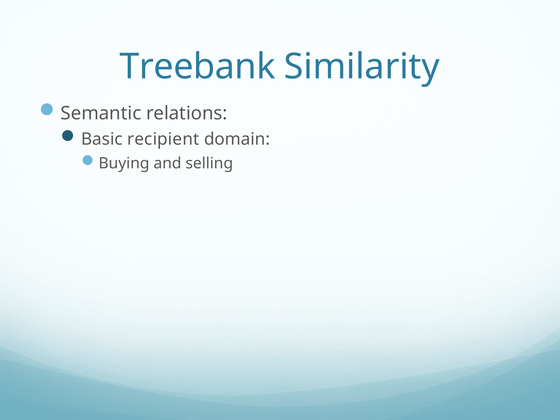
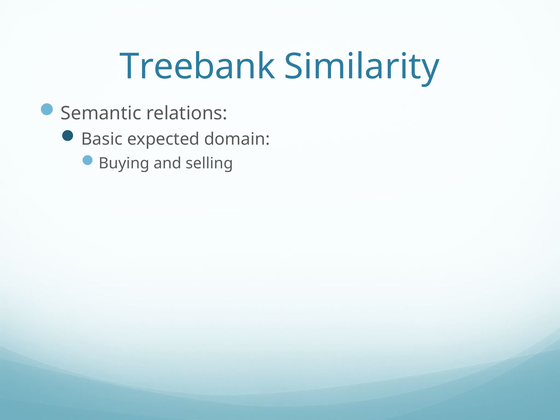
recipient: recipient -> expected (163, 139)
